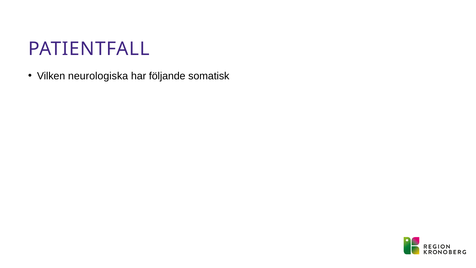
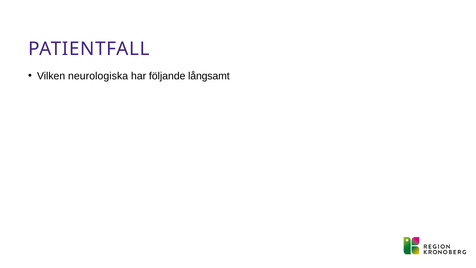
somatisk: somatisk -> långsamt (209, 76)
